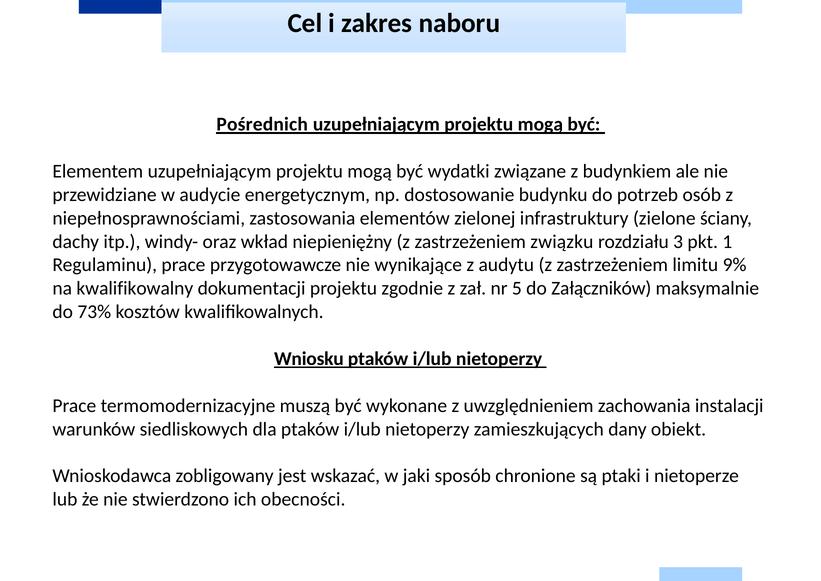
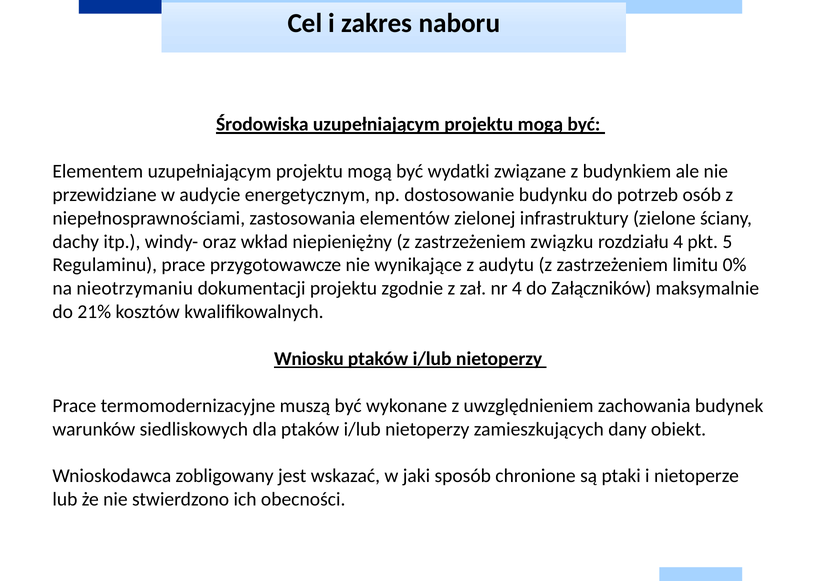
Pośrednich: Pośrednich -> Środowiska (262, 124)
rozdziału 3: 3 -> 4 (678, 241)
1: 1 -> 5 (727, 241)
9%: 9% -> 0% (735, 265)
kwalifikowalny: kwalifikowalny -> nieotrzymaniu (135, 288)
nr 5: 5 -> 4 (517, 288)
73%: 73% -> 21% (94, 312)
instalacji: instalacji -> budynek (729, 405)
